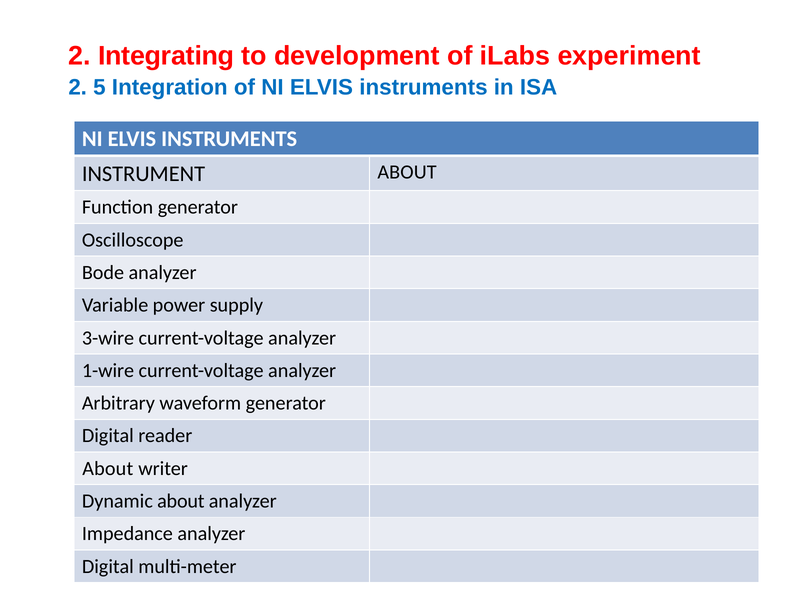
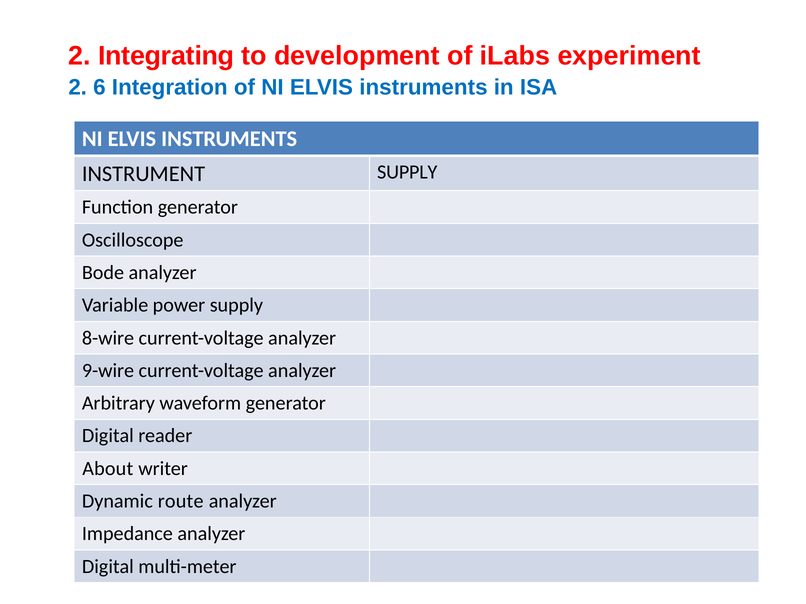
5: 5 -> 6 (99, 88)
INSTRUMENT ABOUT: ABOUT -> SUPPLY (407, 172)
3-wire: 3-wire -> 8-wire (108, 338)
1-wire: 1-wire -> 9-wire (108, 371)
Dynamic about: about -> route (181, 502)
